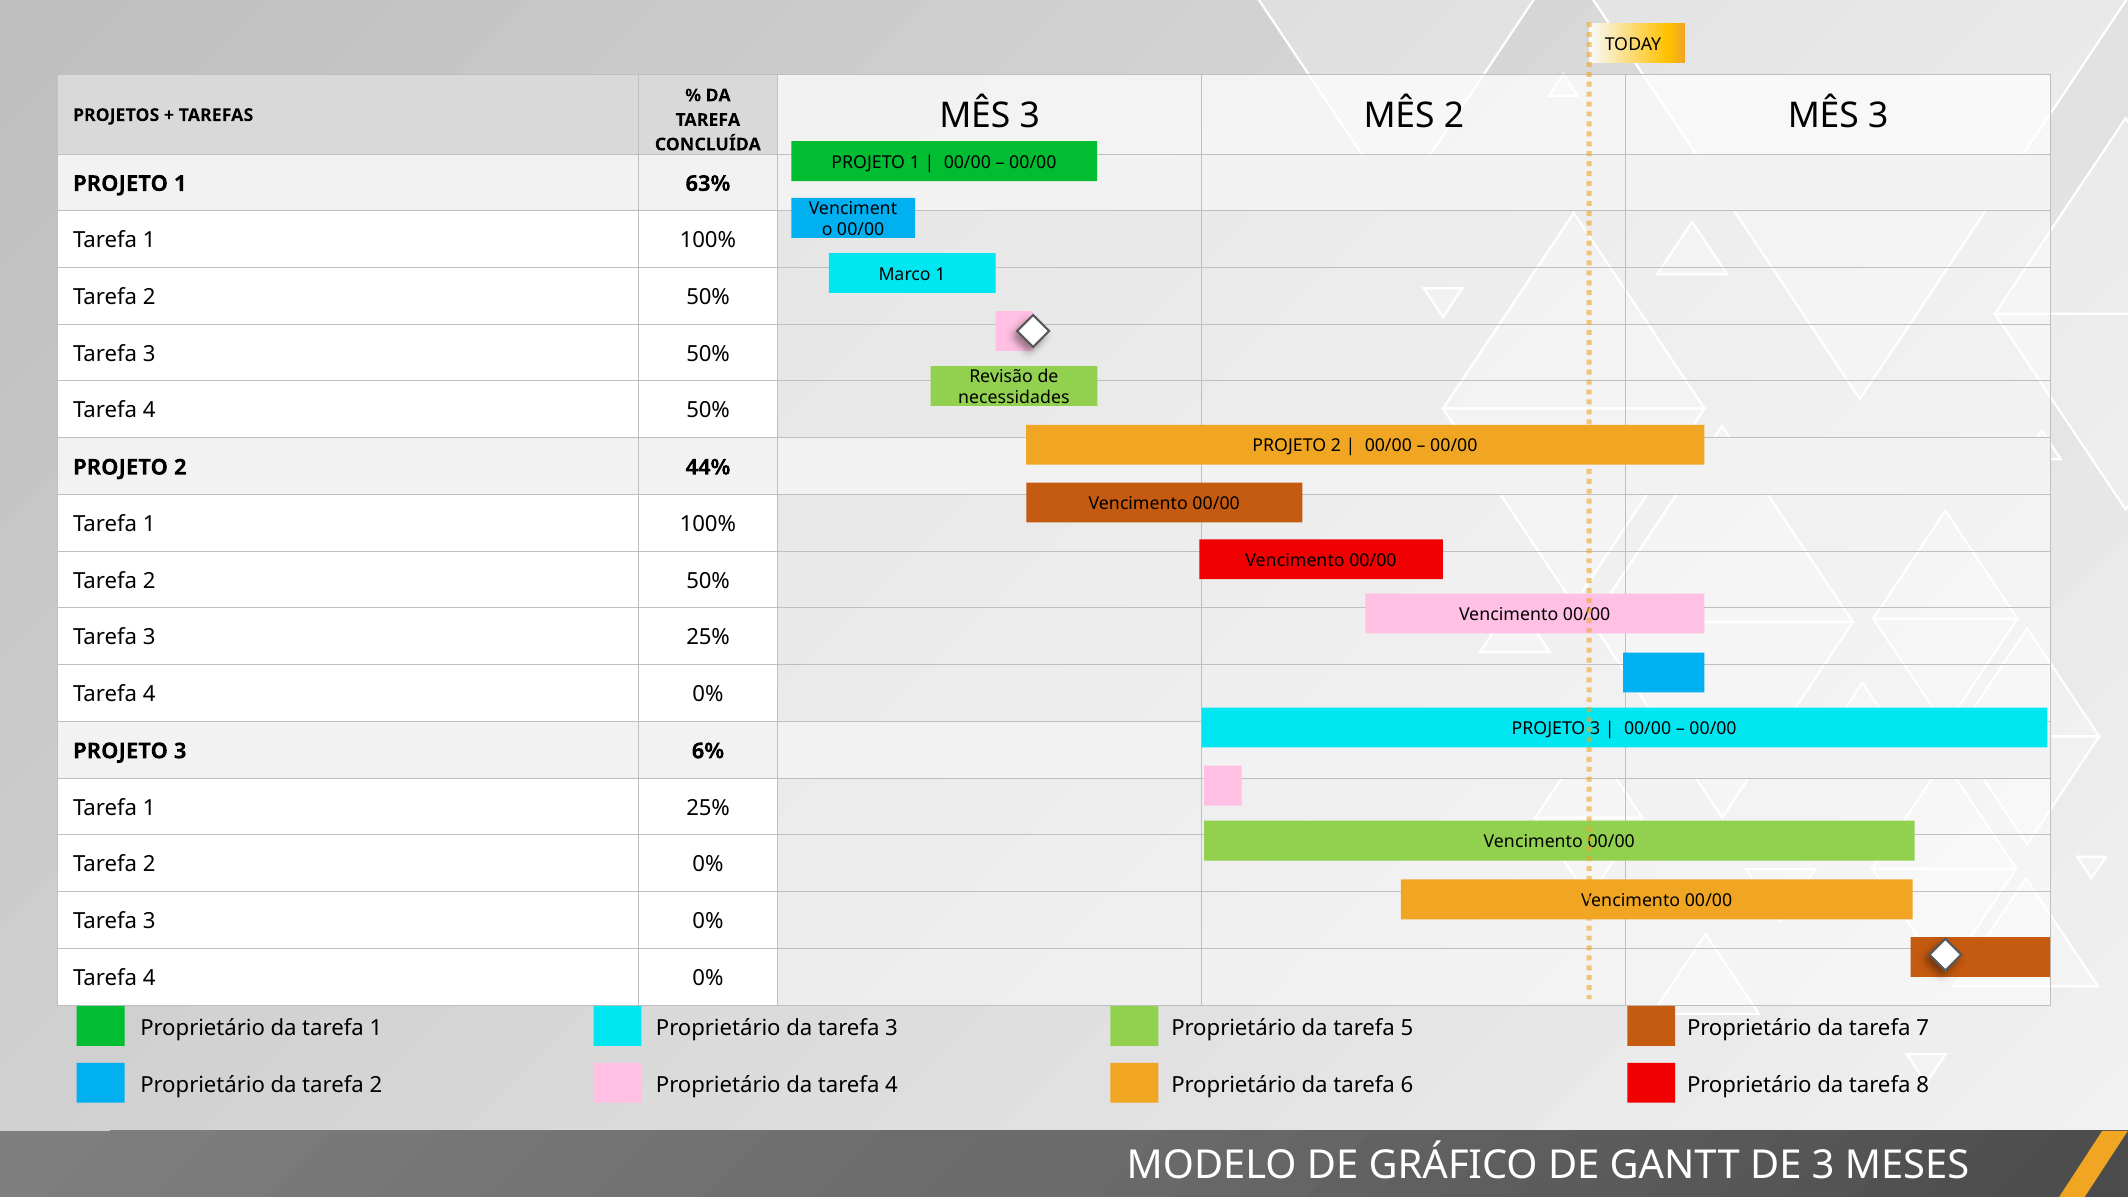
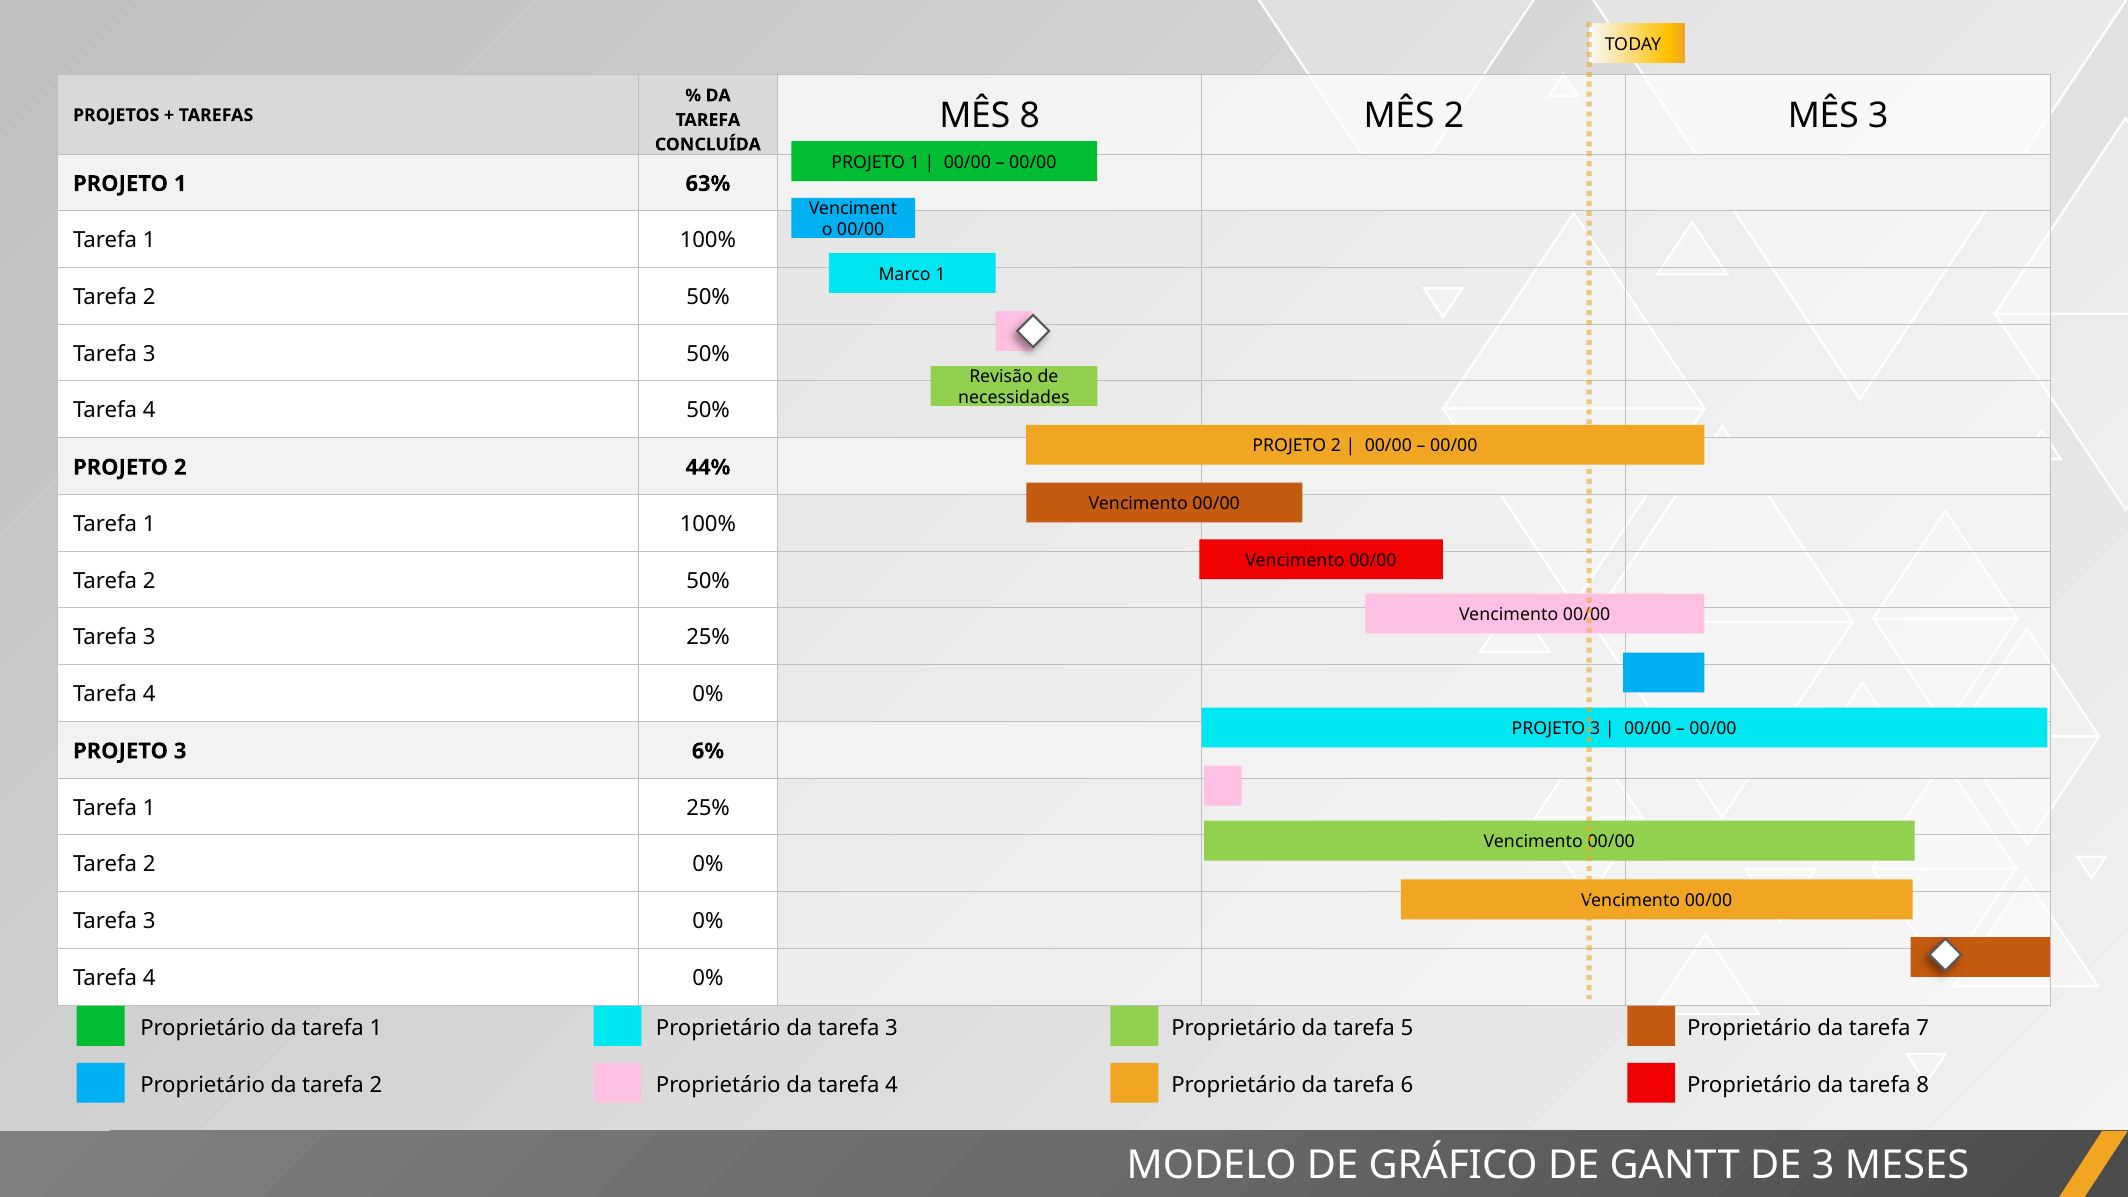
3: 3 -> 8 (1030, 116)
